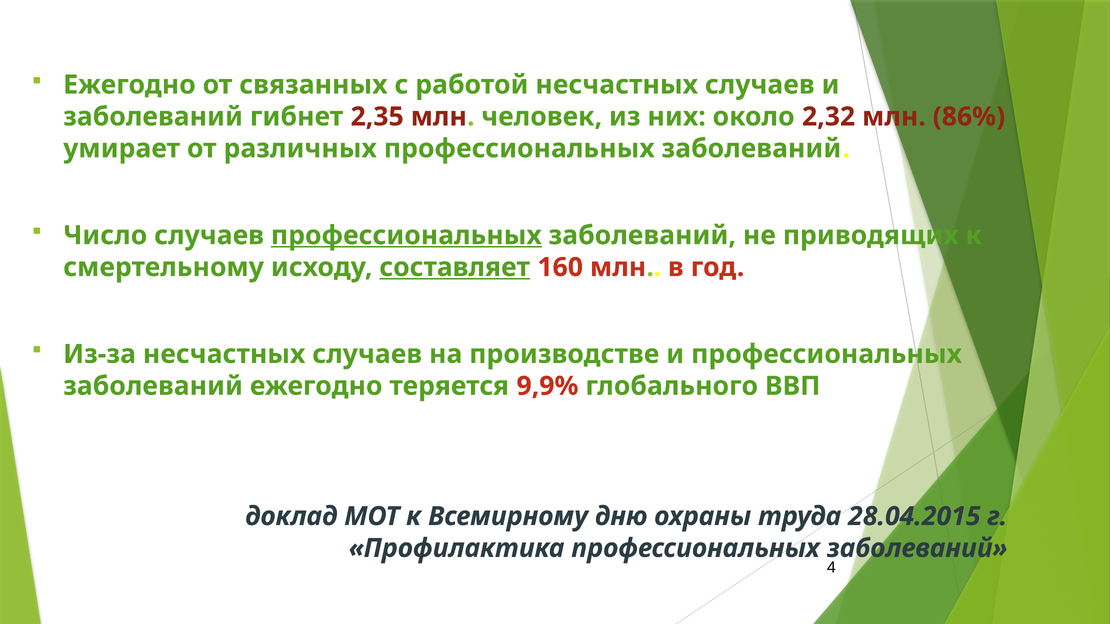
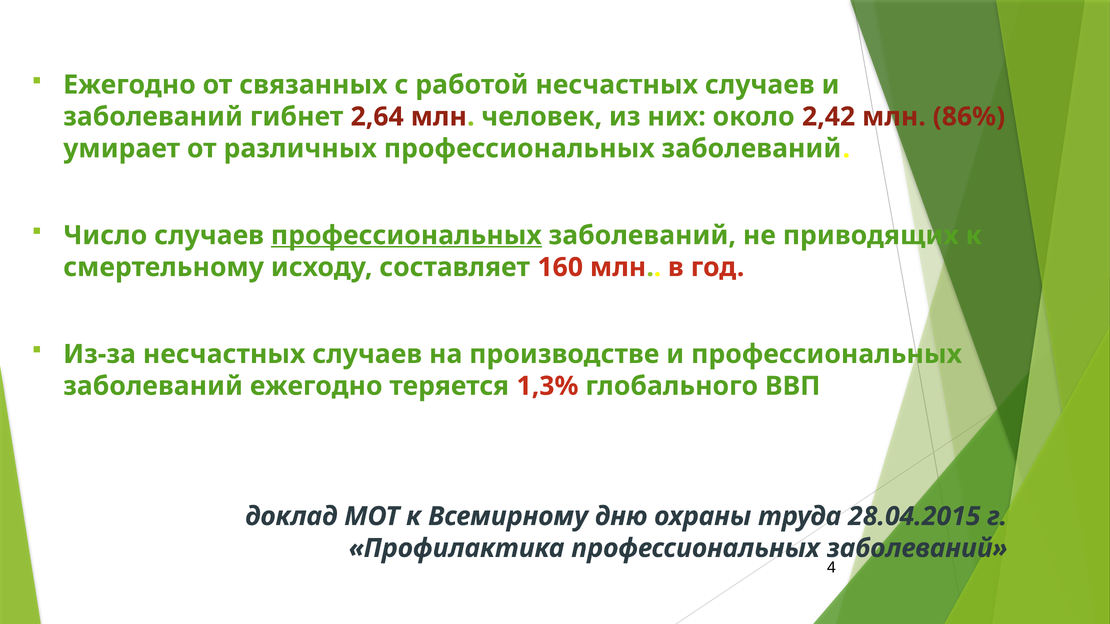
2,35: 2,35 -> 2,64 (377, 117)
2,32: 2,32 -> 2,42 (829, 117)
составляет underline: present -> none (455, 267)
9,9%: 9,9% -> 1,3% (547, 386)
